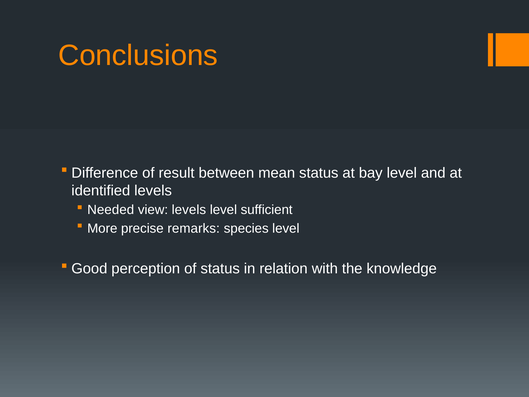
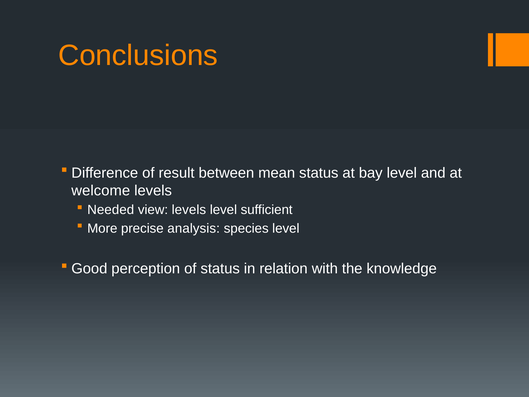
identified: identified -> welcome (101, 190)
remarks: remarks -> analysis (194, 228)
